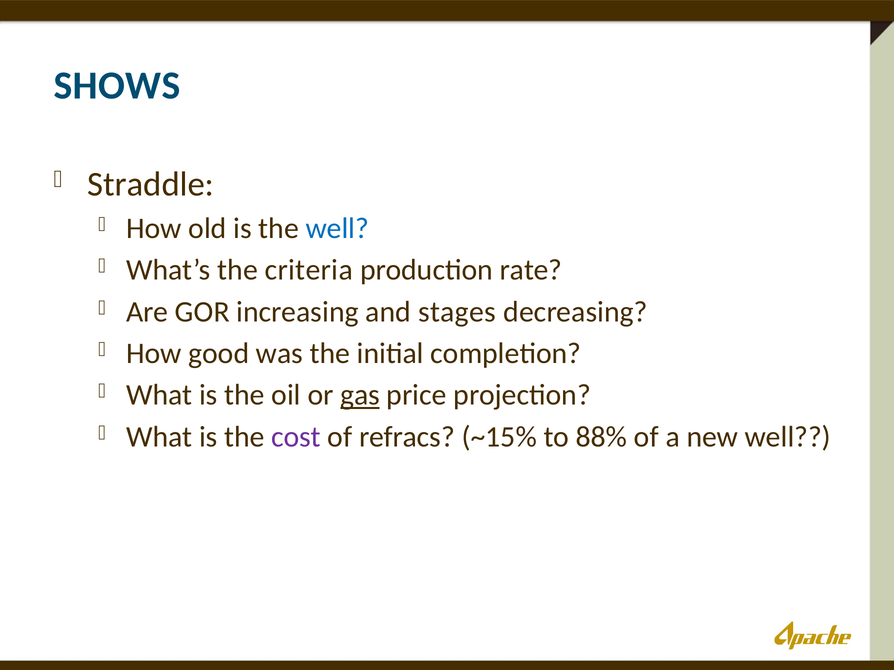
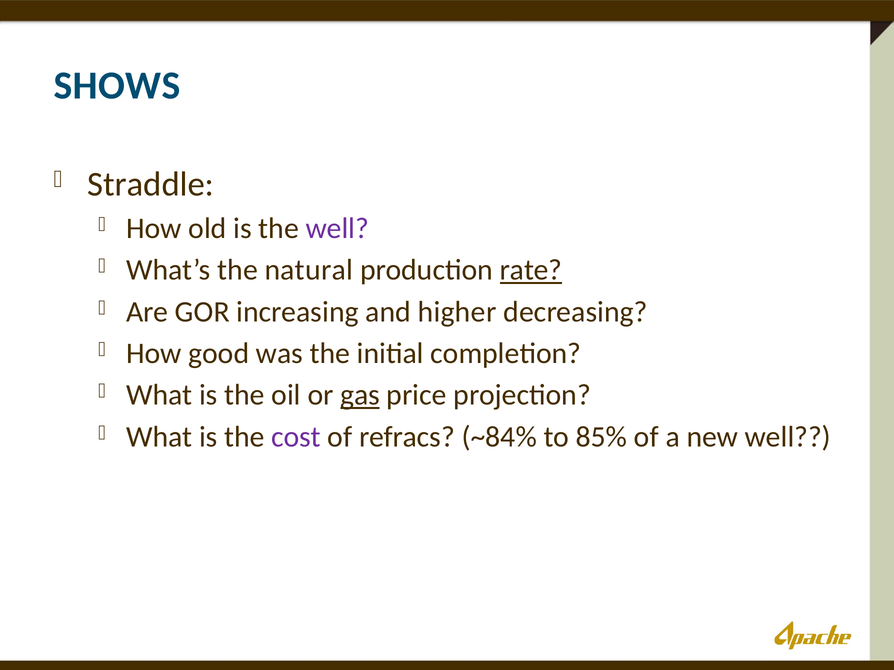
well colour: blue -> purple (337, 229)
criteria: criteria -> natural (309, 270)
rate underline: none -> present (531, 270)
stages: stages -> higher (457, 312)
~15%: ~15% -> ~84% (499, 437)
88%: 88% -> 85% (602, 437)
